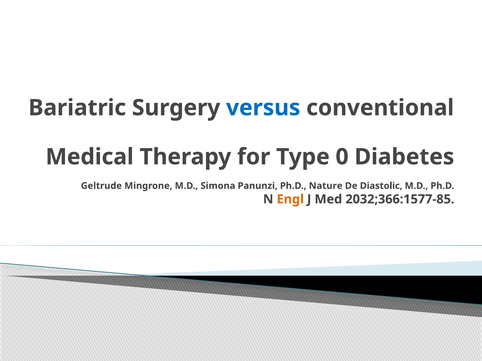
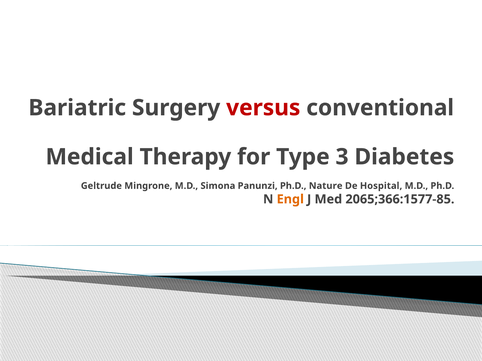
versus colour: blue -> red (263, 108)
0: 0 -> 3 (342, 157)
Diastolic: Diastolic -> Hospital (381, 186)
2032;366:1577-85: 2032;366:1577-85 -> 2065;366:1577-85 (400, 199)
